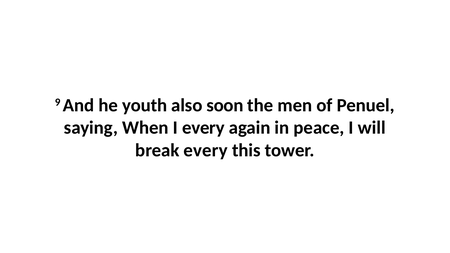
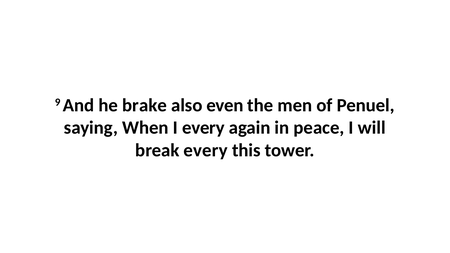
youth: youth -> brake (145, 105)
soon: soon -> even (225, 105)
